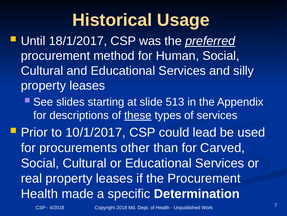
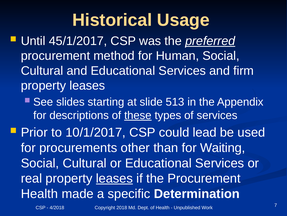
18/1/2017: 18/1/2017 -> 45/1/2017 (78, 41)
silly: silly -> firm (244, 70)
Carved: Carved -> Waiting (223, 147)
leases underline: none -> present (114, 178)
